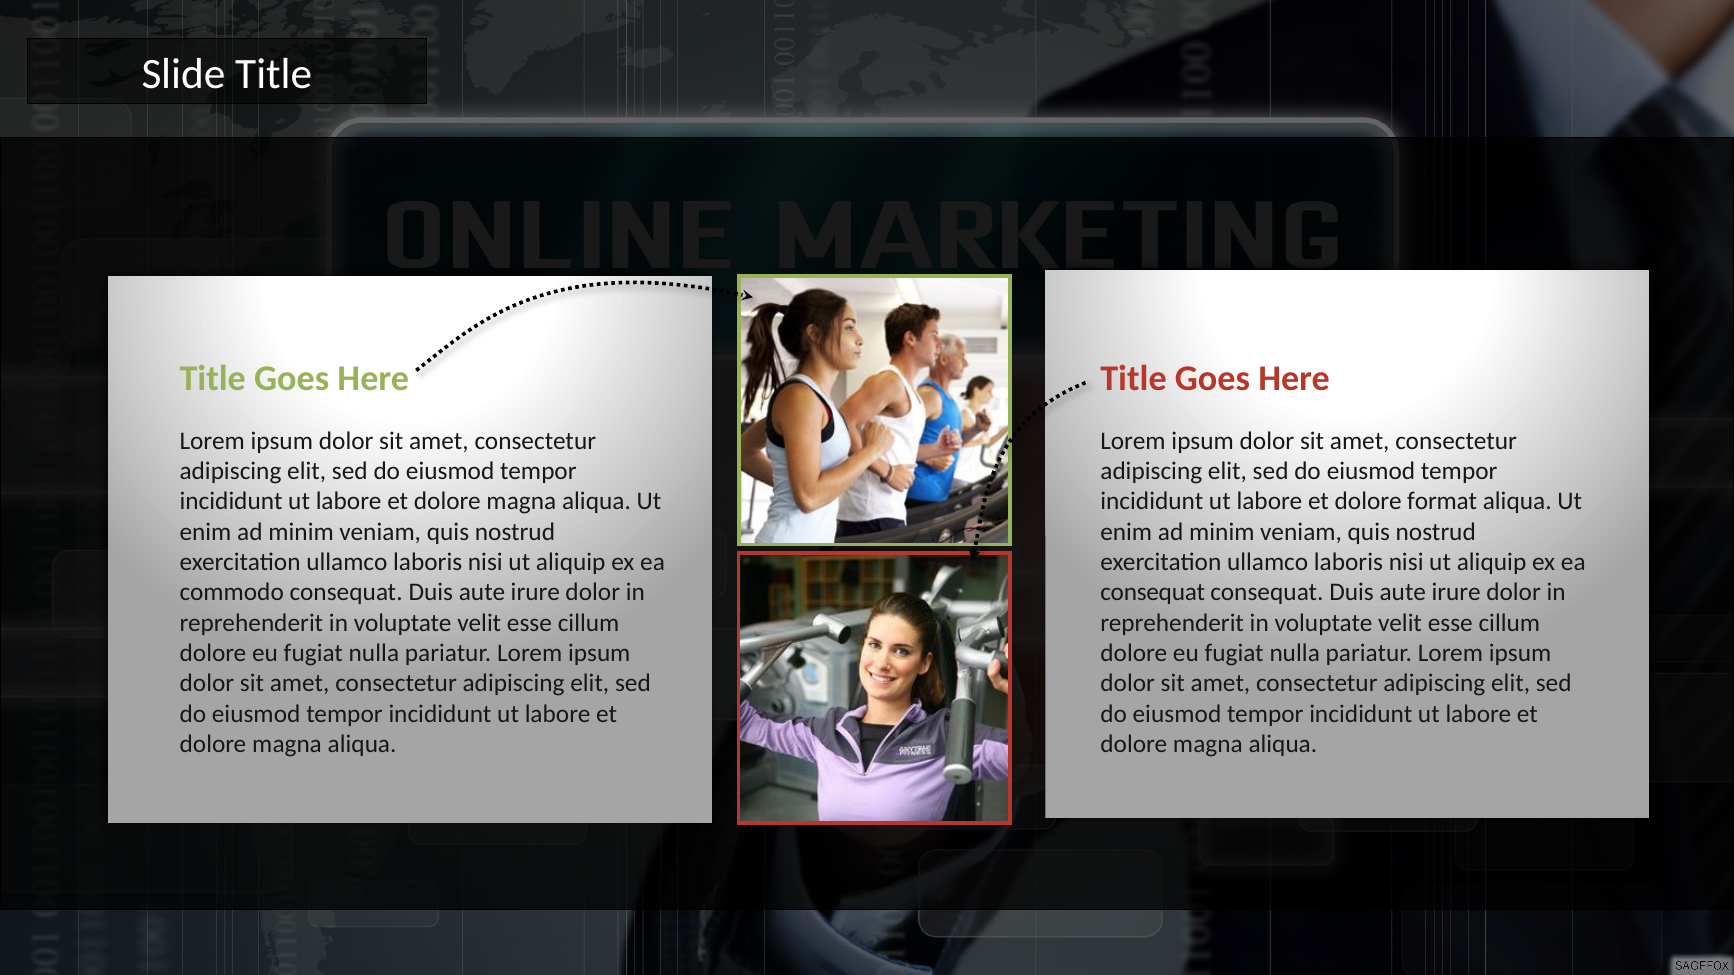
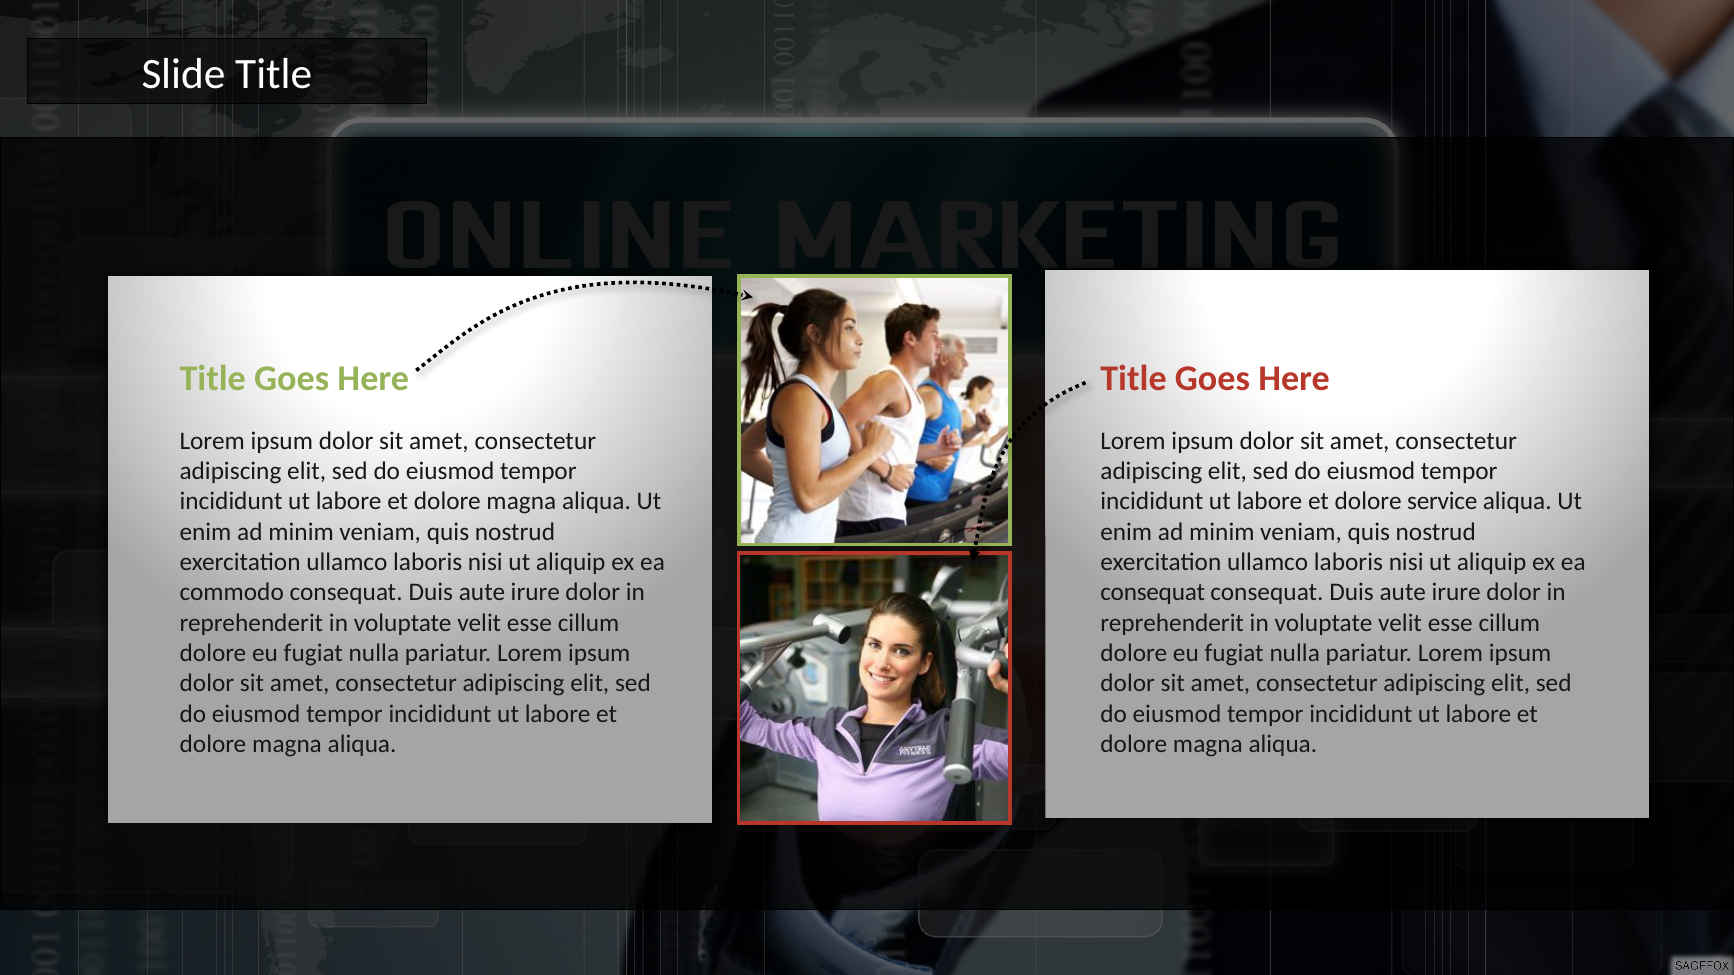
format: format -> service (1442, 502)
